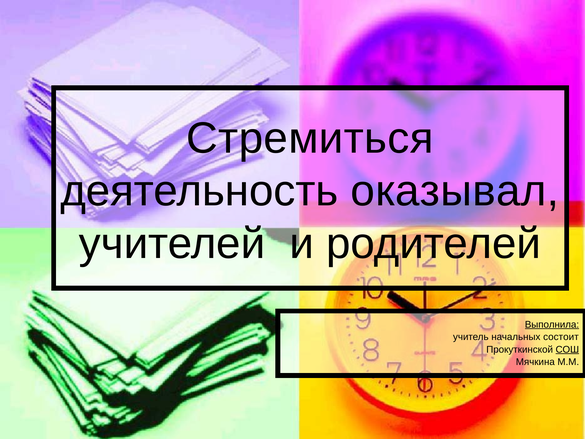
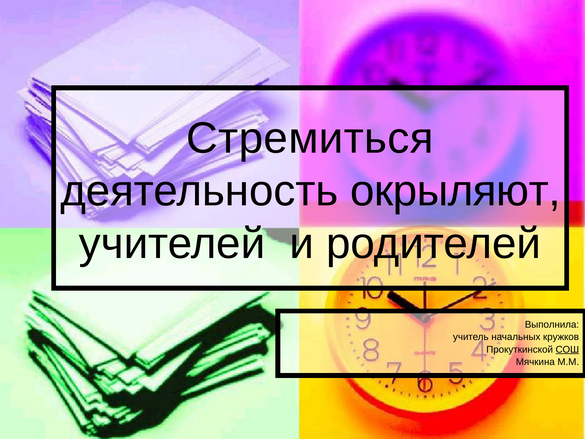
оказывал: оказывал -> окрыляют (455, 191)
Выполнила underline: present -> none (552, 324)
состоит: состоит -> кружков (561, 337)
